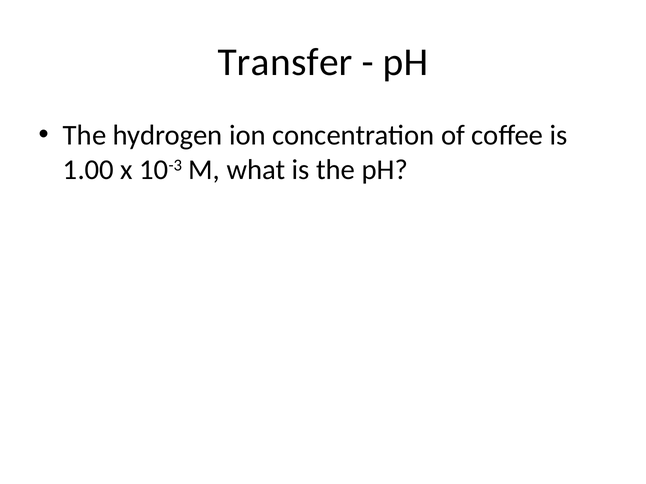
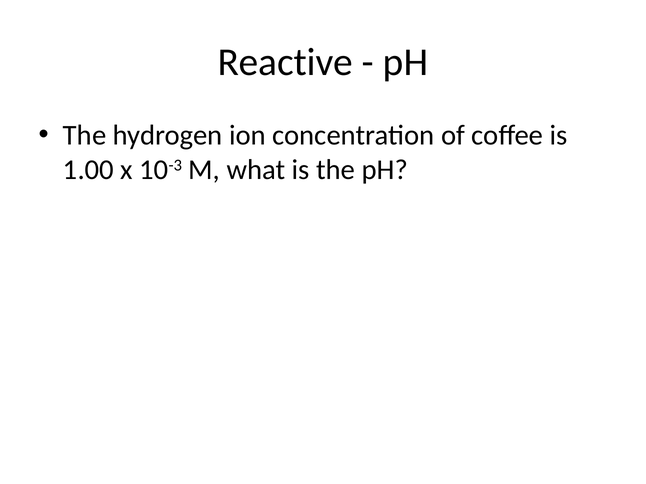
Transfer: Transfer -> Reactive (285, 63)
